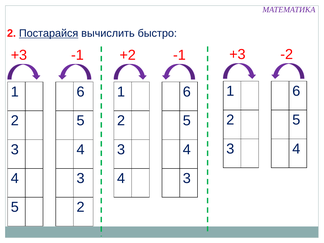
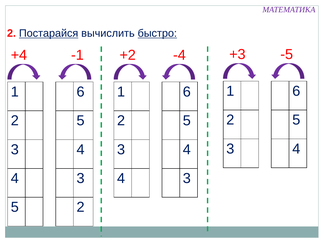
быстро underline: none -> present (157, 33)
+3: +3 -> +4 (19, 55)
+2 -1: -1 -> -4 (180, 55)
-2: -2 -> -5 (287, 54)
